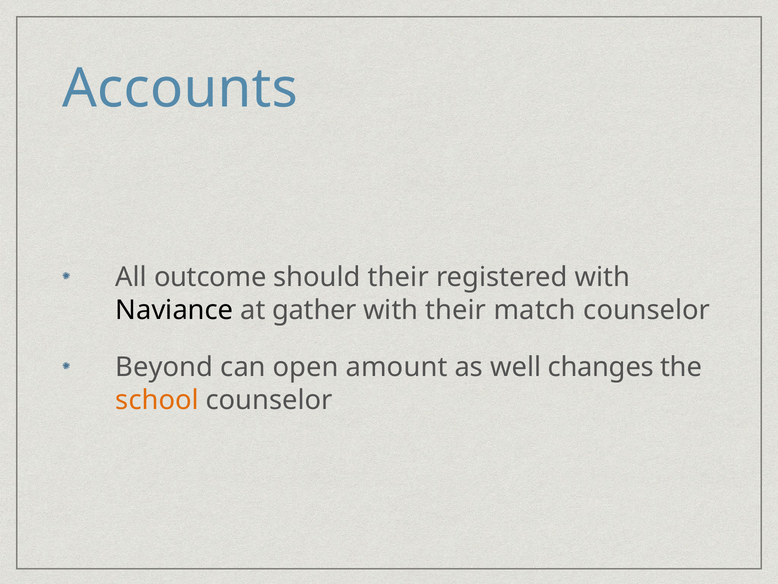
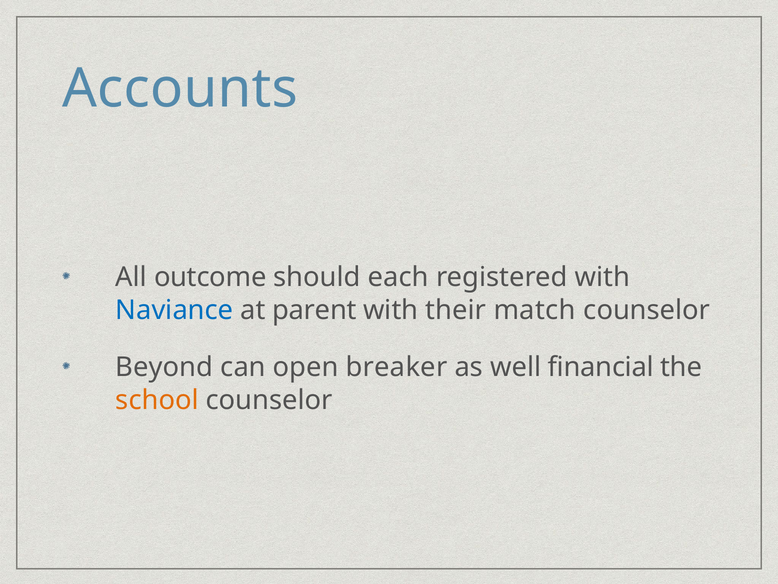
should their: their -> each (398, 277)
Naviance colour: black -> blue (174, 310)
gather: gather -> parent (314, 310)
amount: amount -> breaker (397, 367)
changes: changes -> financial (601, 367)
